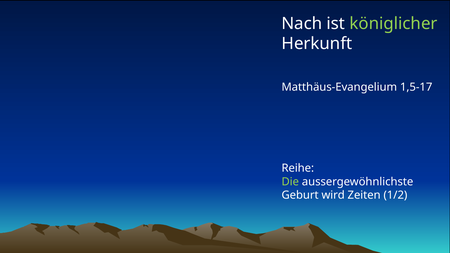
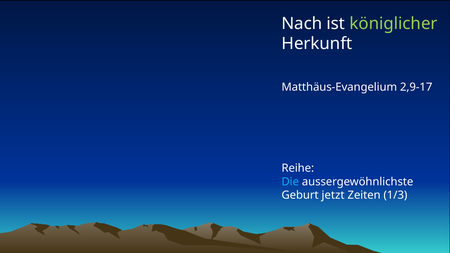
1,5-17: 1,5-17 -> 2,9-17 (416, 87)
Die colour: light green -> light blue (290, 182)
wird: wird -> jetzt (333, 195)
1/2: 1/2 -> 1/3 (395, 195)
